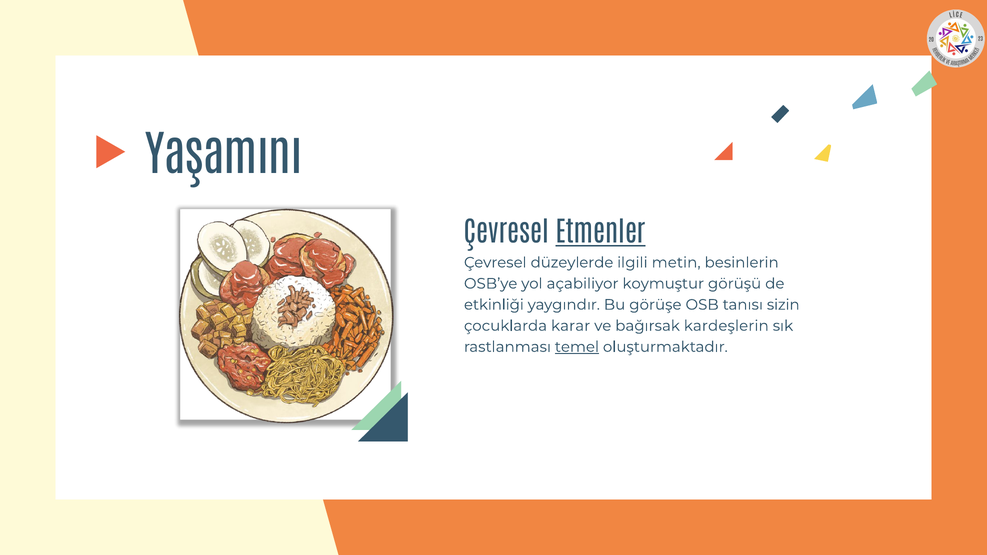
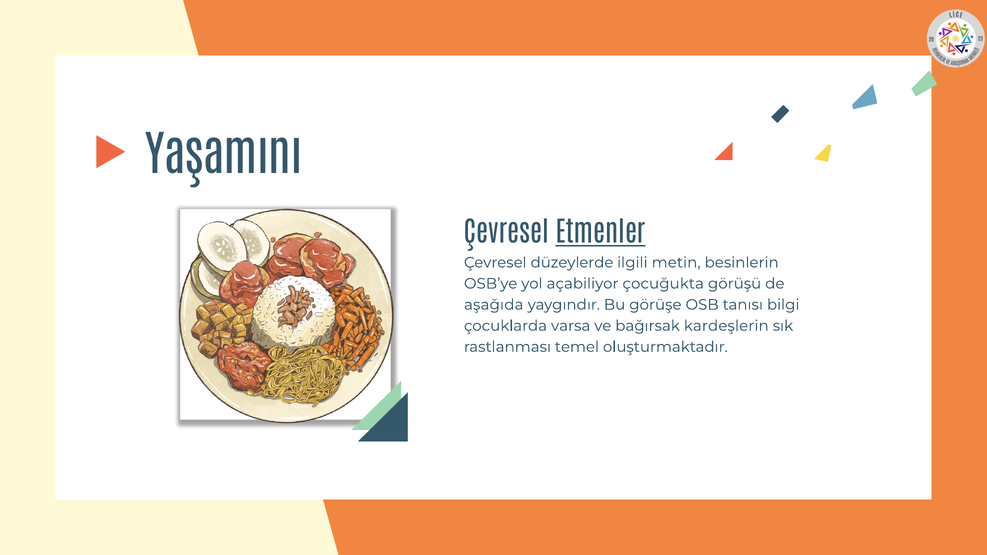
koymuştur: koymuştur -> çocuğukta (663, 284)
etkinliği: etkinliği -> aşağıda (494, 305)
sizin: sizin -> bilgi (783, 305)
karar: karar -> varsa (571, 326)
temel underline: present -> none (577, 347)
